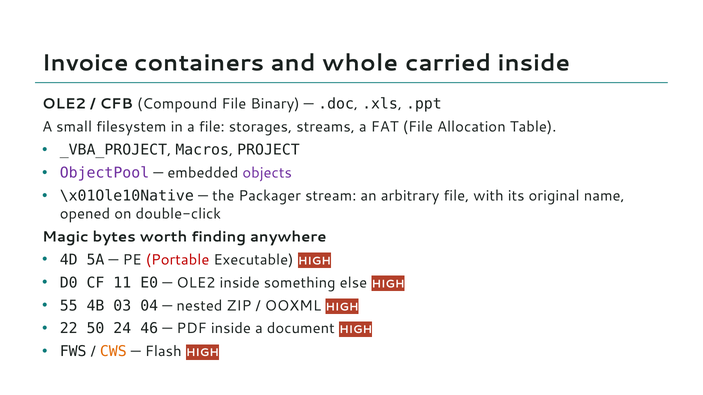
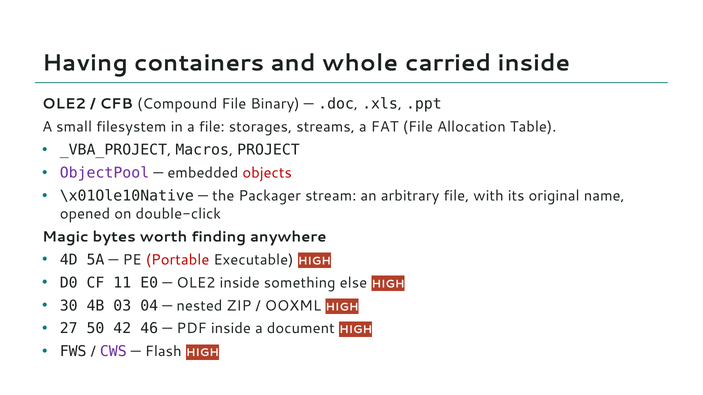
Invoice: Invoice -> Having (85, 63)
objects colour: purple -> red (267, 173)
55: 55 -> 30 (69, 306)
22: 22 -> 27 (69, 329)
24: 24 -> 42 (122, 329)
CWS colour: orange -> purple (113, 352)
